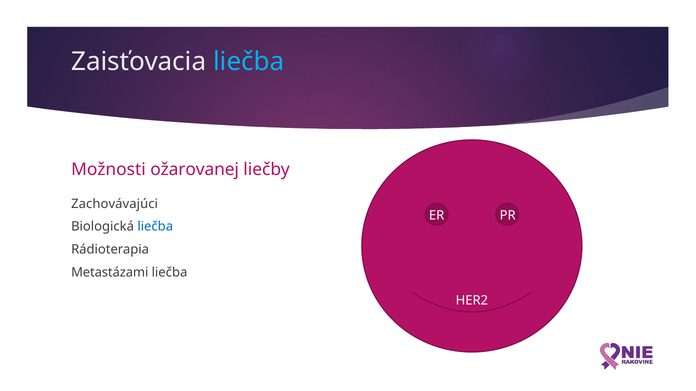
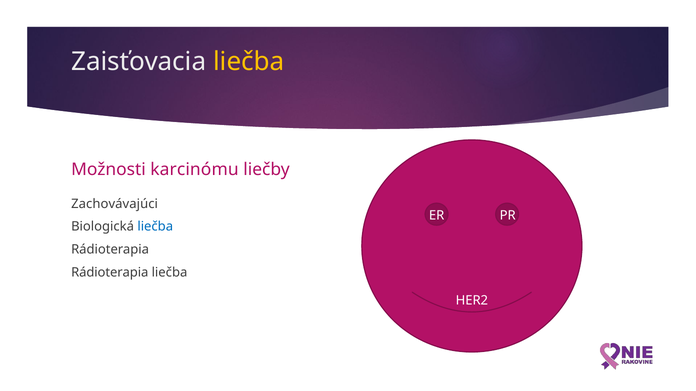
liečba colour: light blue -> yellow (249, 62)
ožarovanej: ožarovanej -> karcinómu (194, 170)
Metastázami: Metastázami -> Rádioterapia (110, 273)
